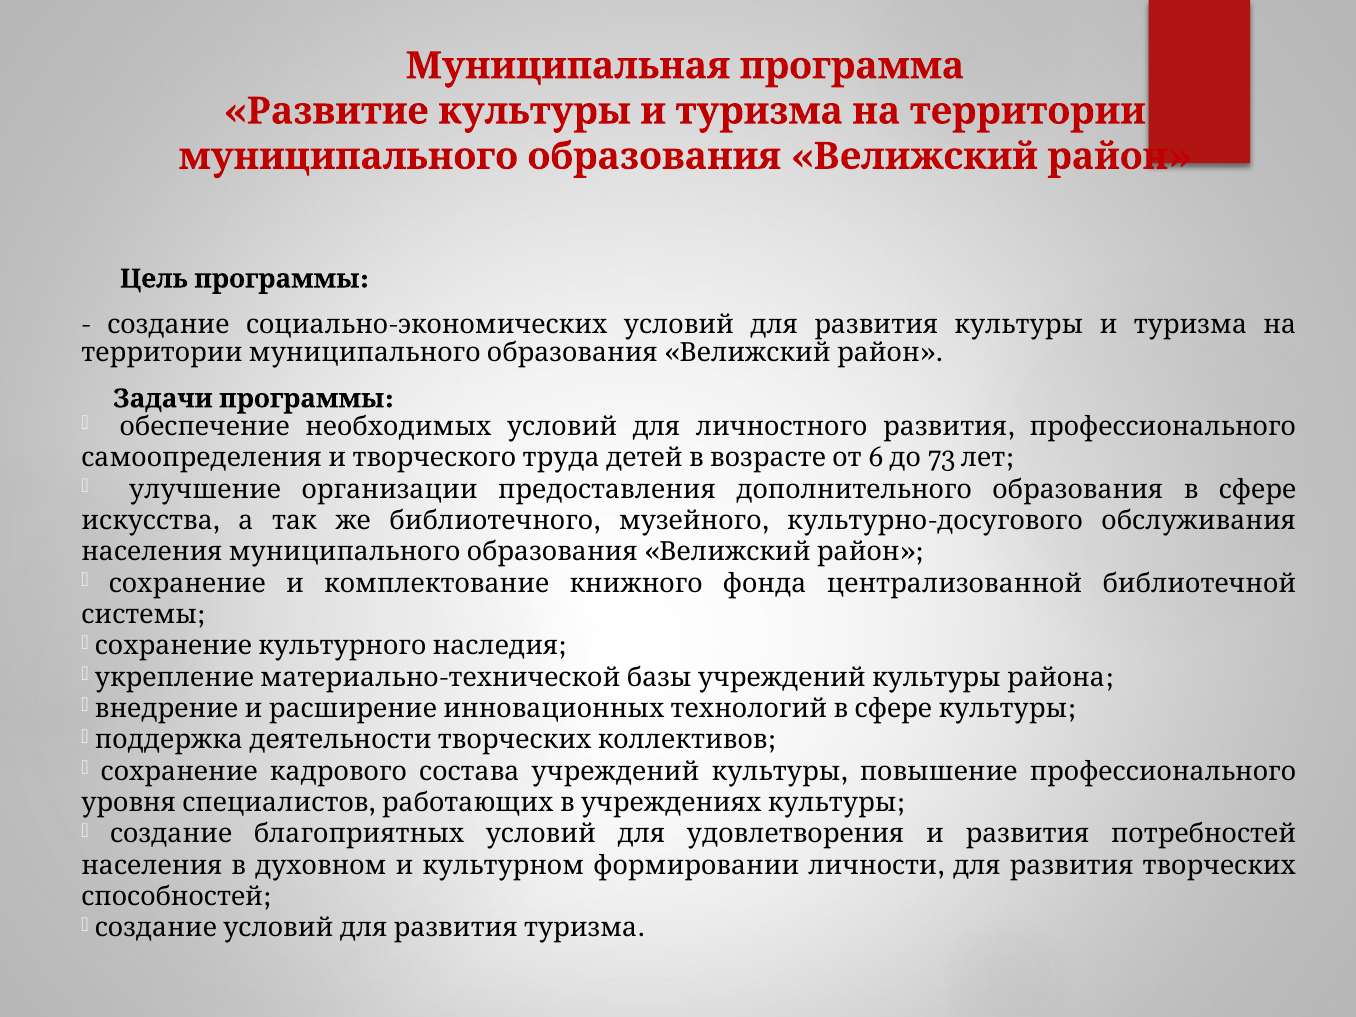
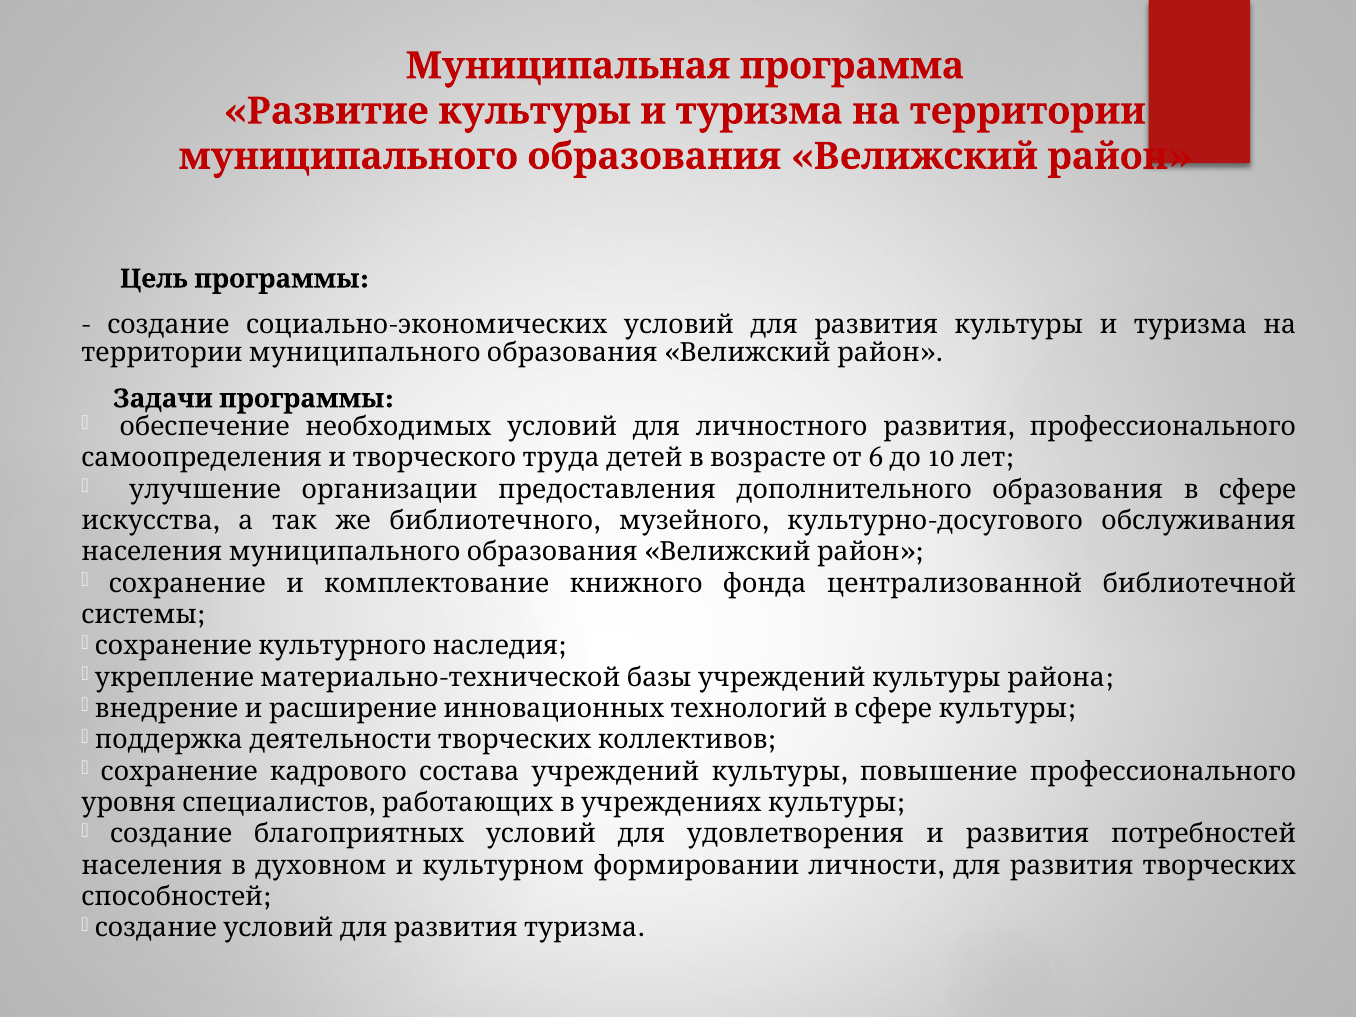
73: 73 -> 10 (942, 458)
